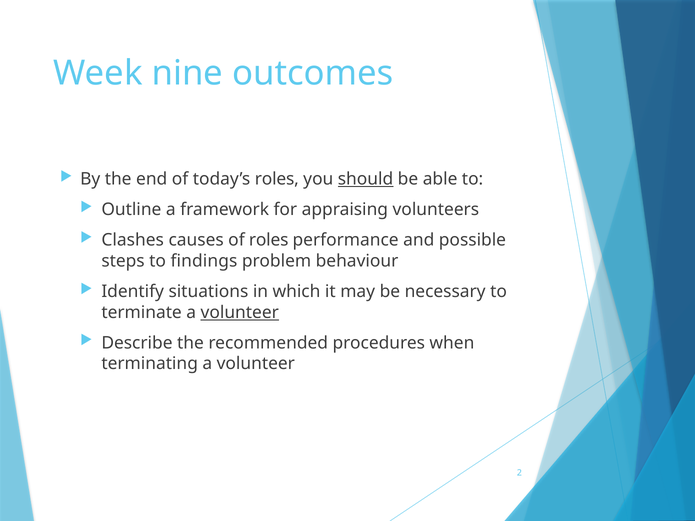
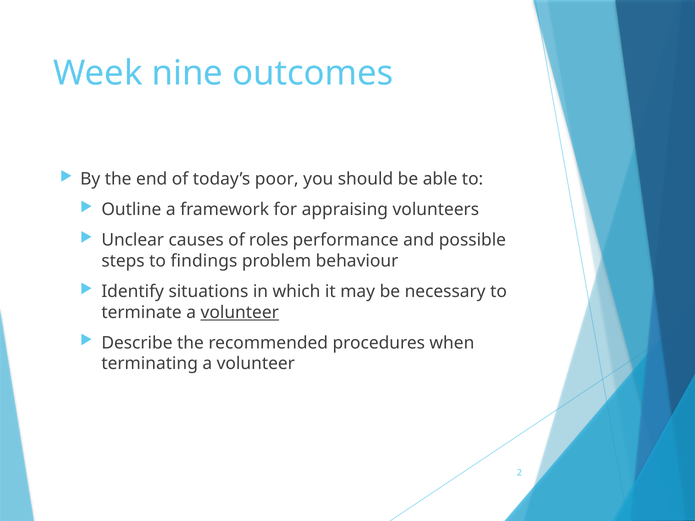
today’s roles: roles -> poor (277, 179)
should underline: present -> none (366, 179)
Clashes: Clashes -> Unclear (133, 240)
